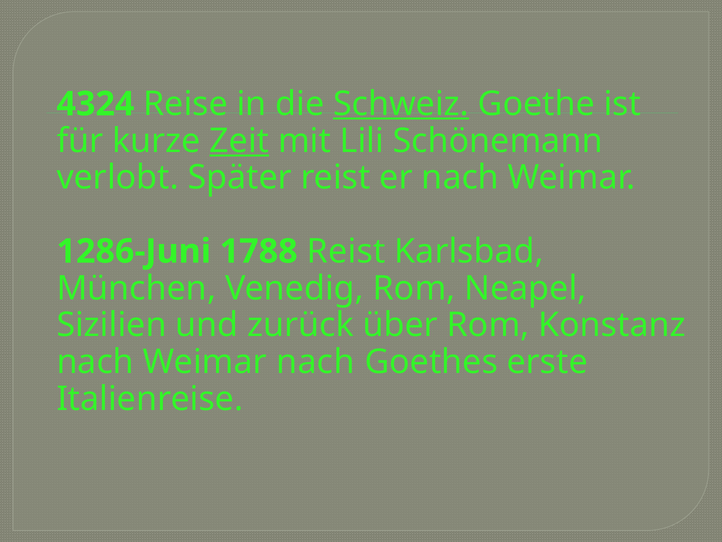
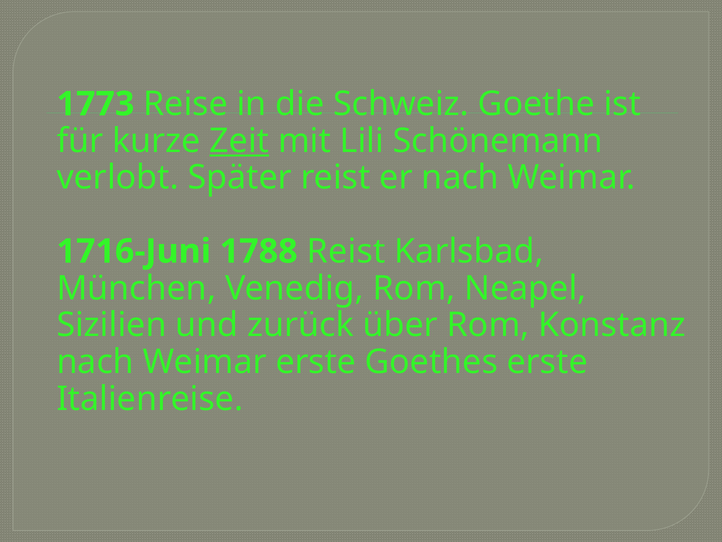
4324: 4324 -> 1773 (95, 104)
Schweiz underline: present -> none (401, 104)
1286-Juni: 1286-Juni -> 1716-Juni (134, 251)
Weimar nach: nach -> erste (316, 362)
